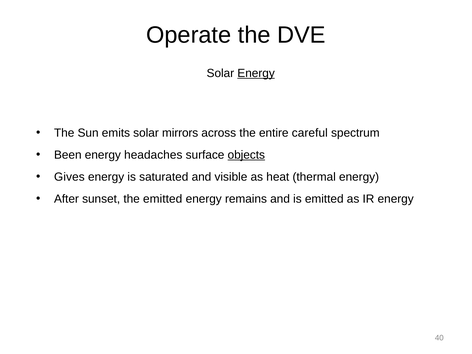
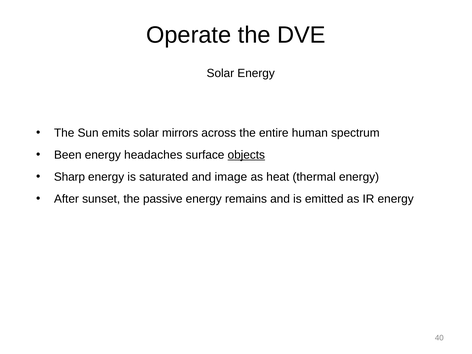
Energy underline: present -> none (256, 73)
careful: careful -> human (310, 133)
Gives: Gives -> Sharp (69, 177)
visible: visible -> image (231, 177)
the emitted: emitted -> passive (163, 199)
